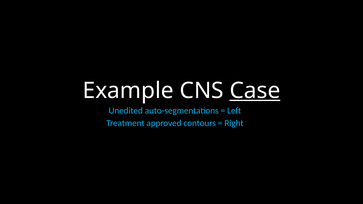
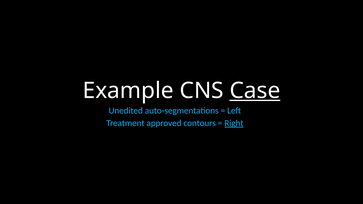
Right underline: none -> present (234, 123)
